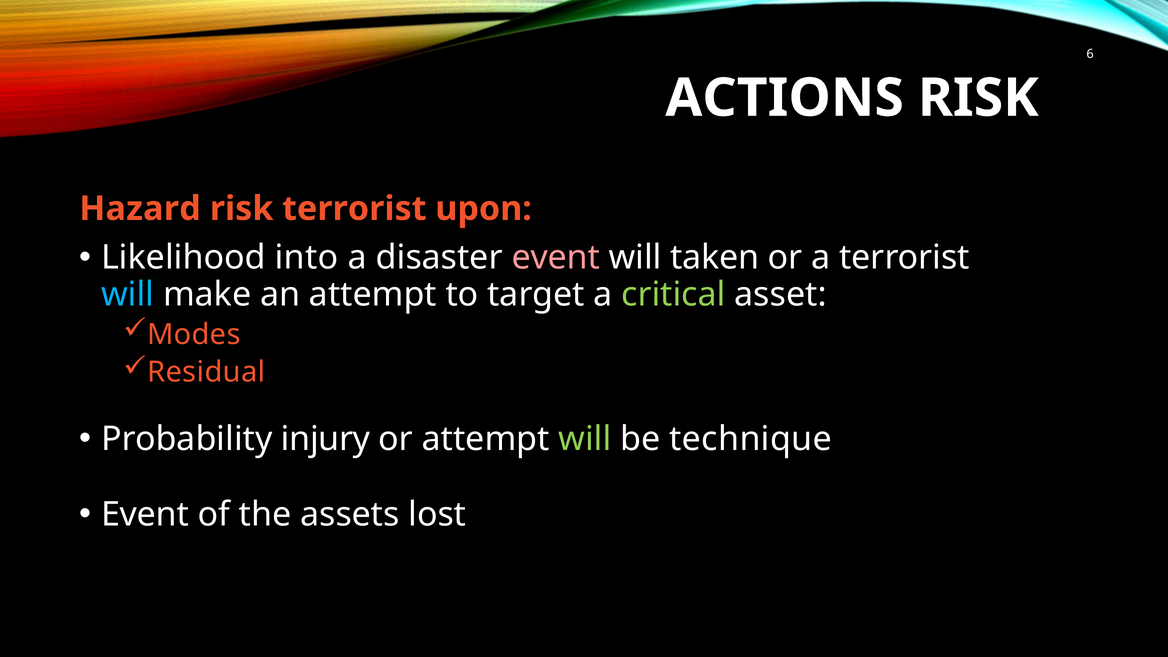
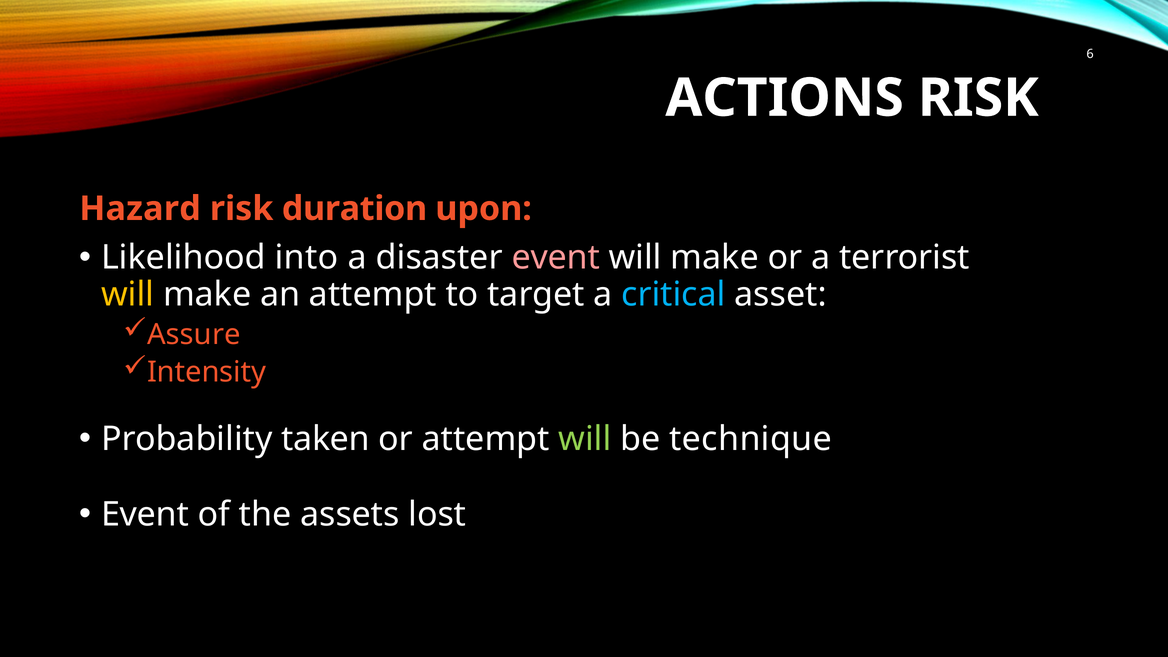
risk terrorist: terrorist -> duration (354, 209)
taken: taken -> make (715, 258)
will colour: light blue -> yellow (128, 294)
critical colour: light green -> light blue (673, 294)
Modes: Modes -> Assure (194, 335)
Residual: Residual -> Intensity (207, 372)
injury: injury -> taken (326, 439)
